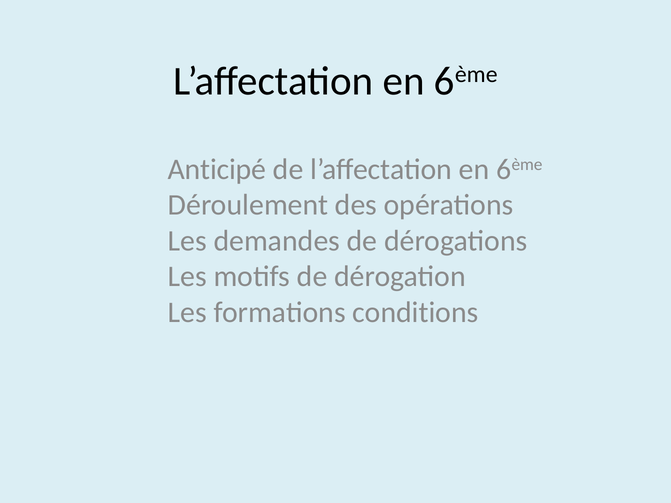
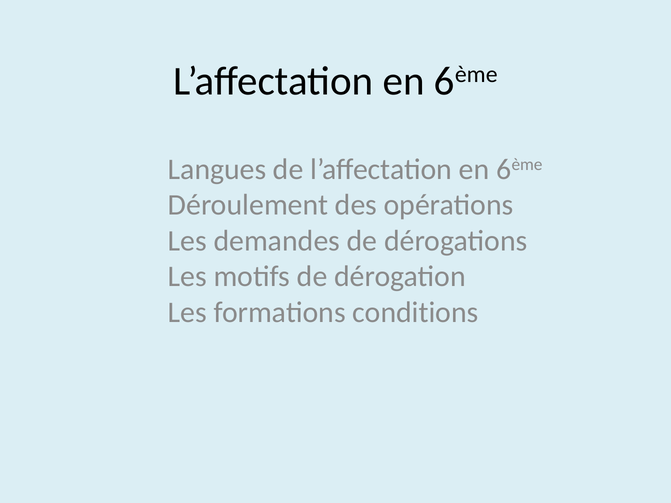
Anticipé: Anticipé -> Langues (217, 169)
